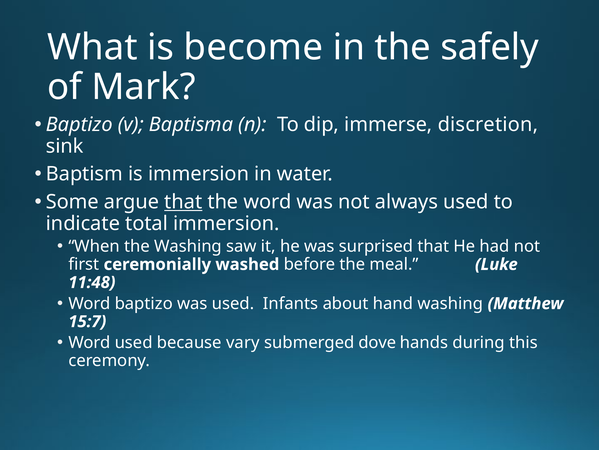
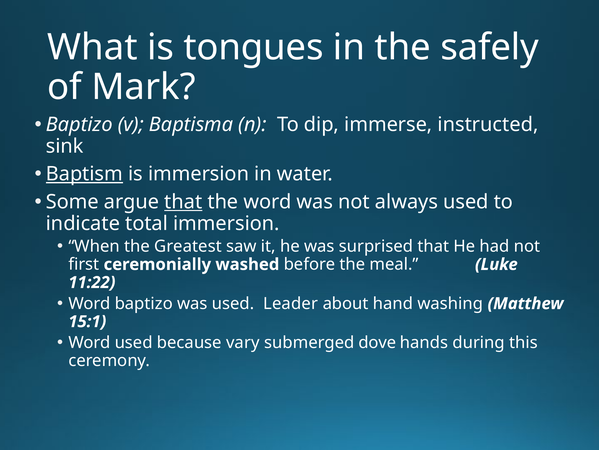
become: become -> tongues (254, 47)
discretion: discretion -> instructed (488, 124)
Baptism underline: none -> present (84, 174)
the Washing: Washing -> Greatest (188, 246)
11:48: 11:48 -> 11:22 (92, 282)
Infants: Infants -> Leader (291, 303)
15:7: 15:7 -> 15:1 (87, 321)
